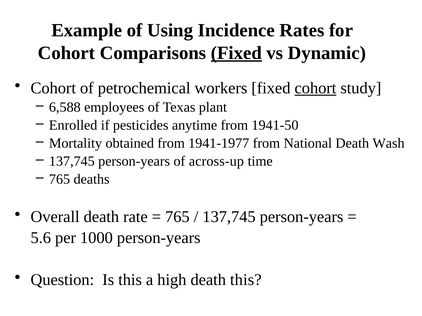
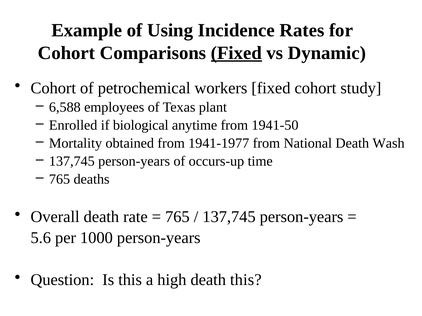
cohort underline: present -> none (315, 88)
pesticides: pesticides -> biological (141, 125)
across-up: across-up -> occurs-up (216, 161)
